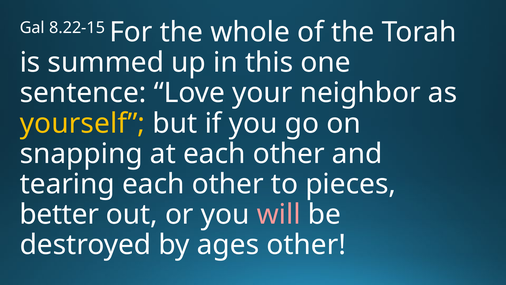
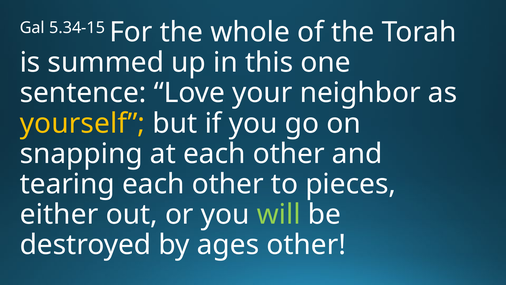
8.22-15: 8.22-15 -> 5.34-15 (77, 28)
better: better -> either (59, 214)
will colour: pink -> light green (279, 214)
